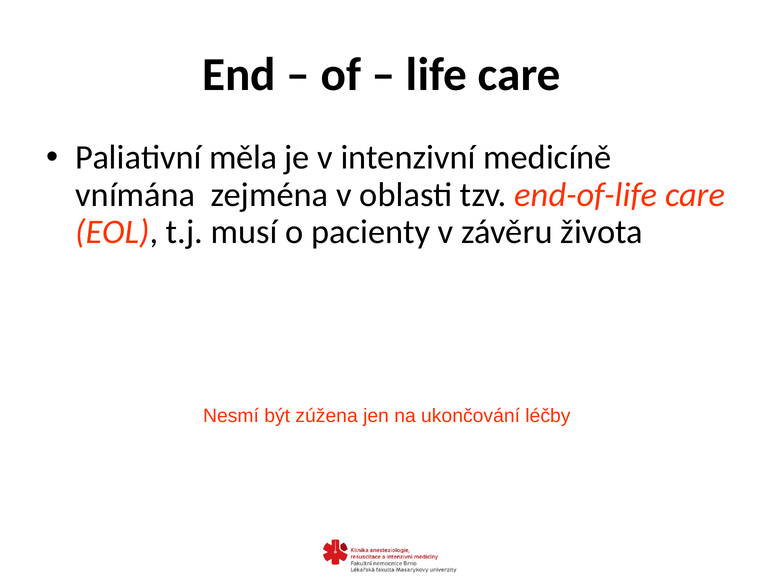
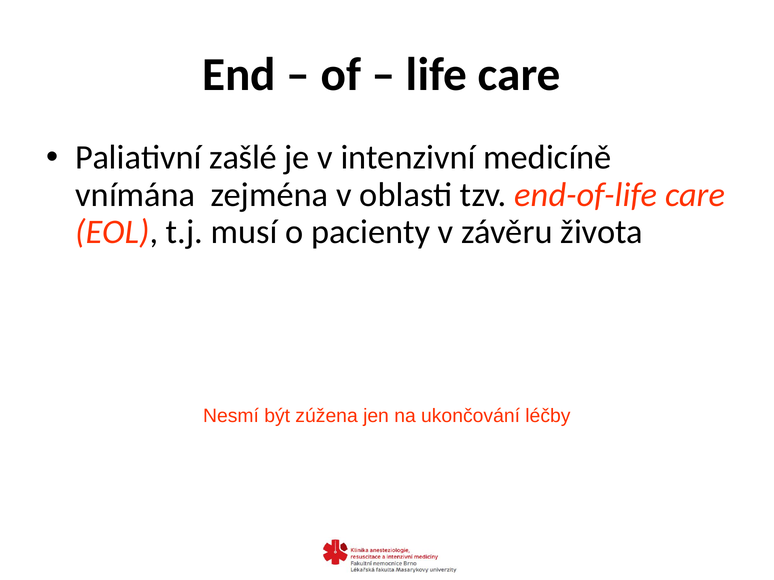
měla: měla -> zašlé (243, 158)
